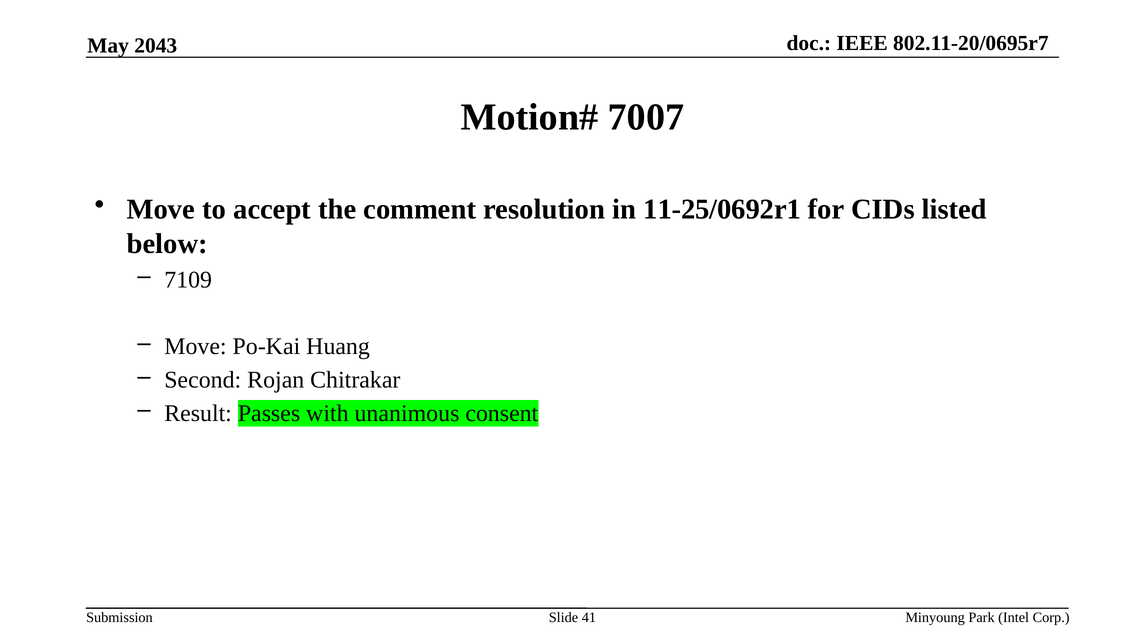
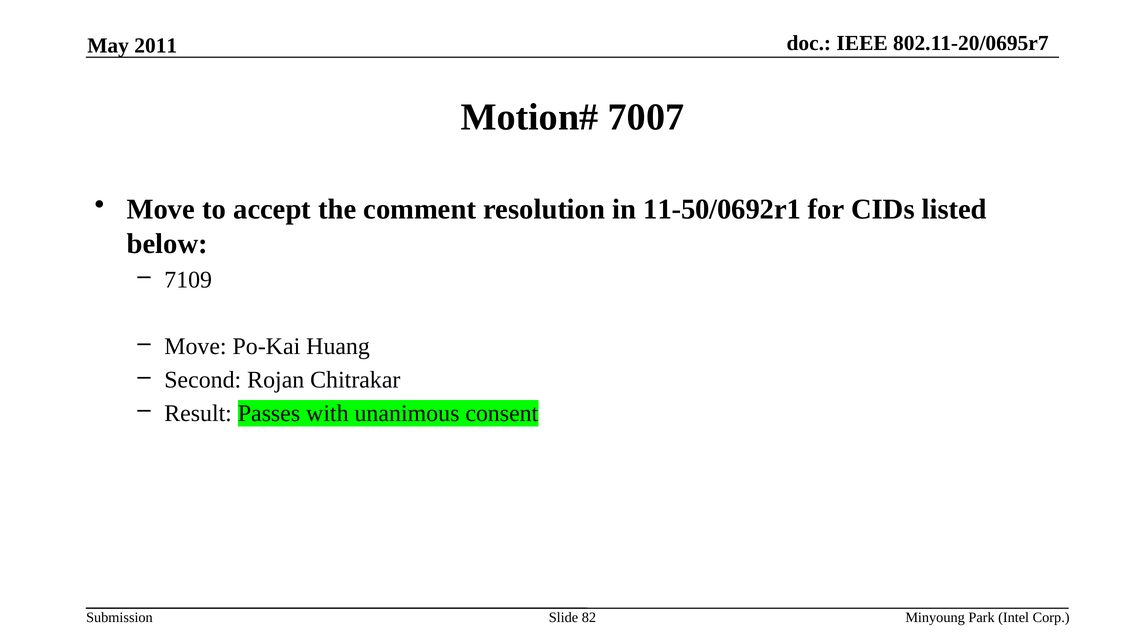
2043: 2043 -> 2011 (156, 46)
11-25/0692r1: 11-25/0692r1 -> 11-50/0692r1 (722, 210)
41: 41 -> 82 (589, 618)
